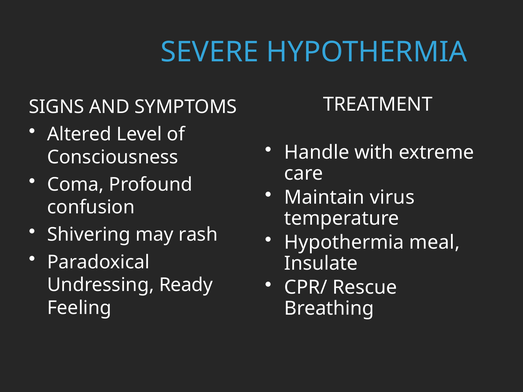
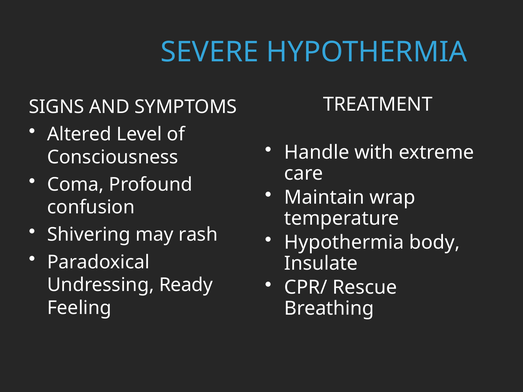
virus: virus -> wrap (392, 198)
meal: meal -> body (435, 243)
